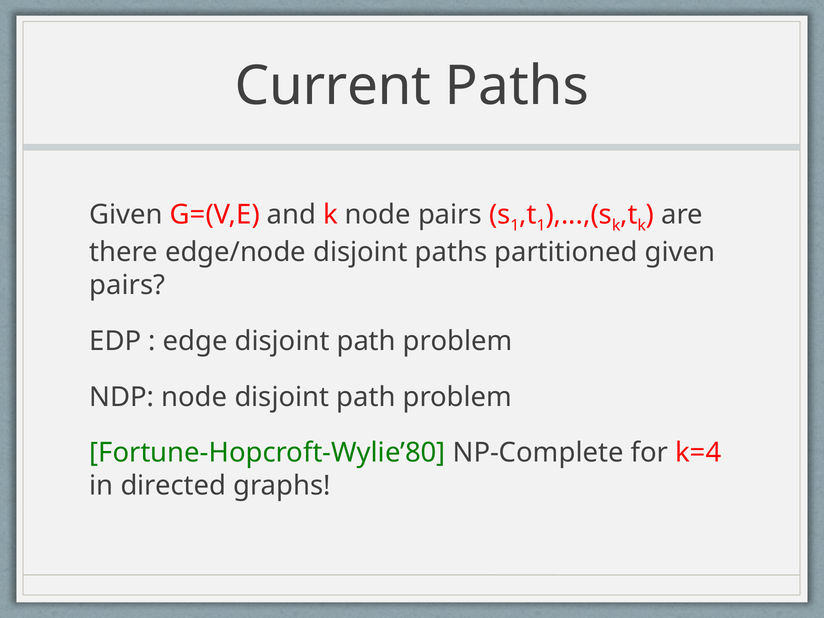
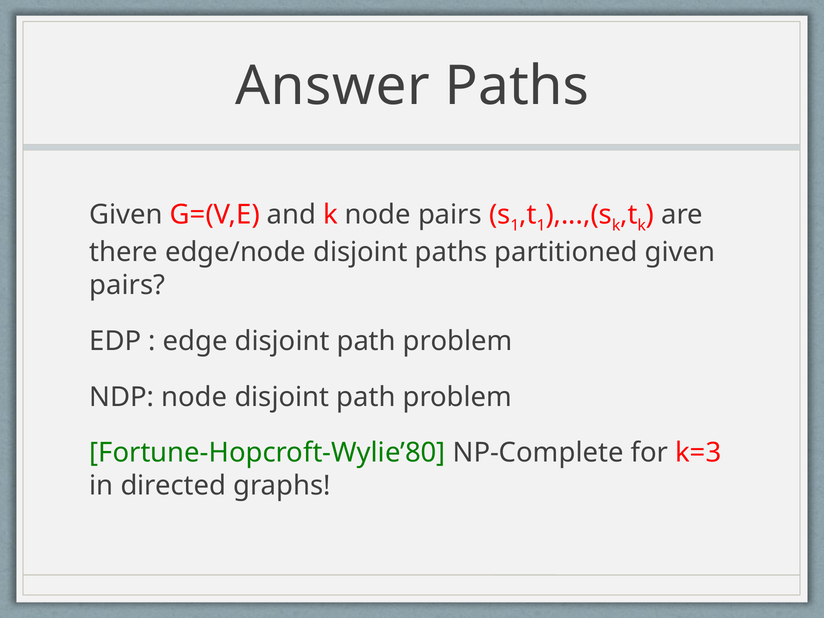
Current: Current -> Answer (333, 86)
k=4: k=4 -> k=3 (698, 453)
